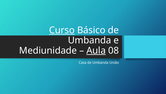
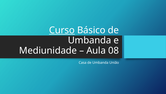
Aula underline: present -> none (96, 50)
